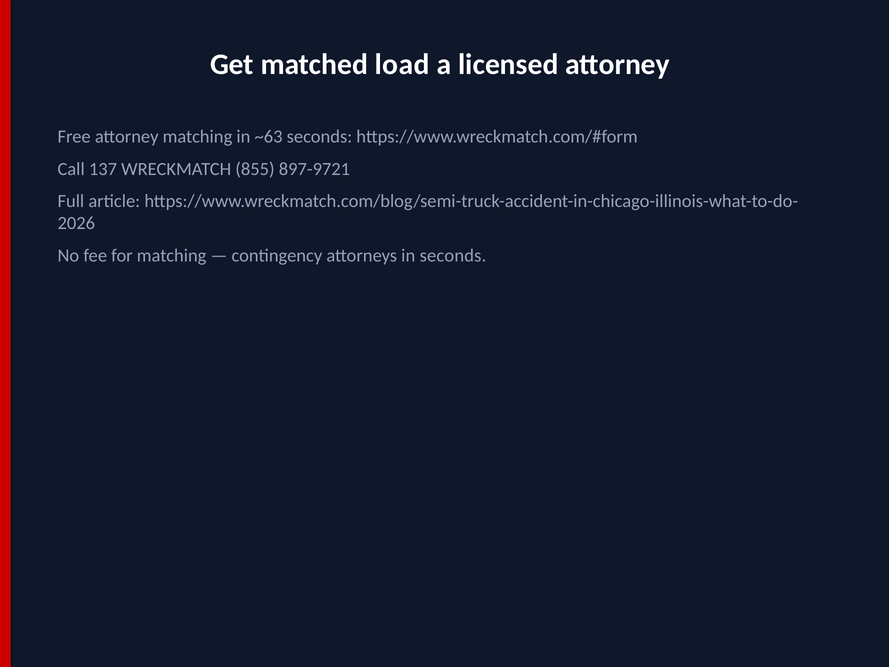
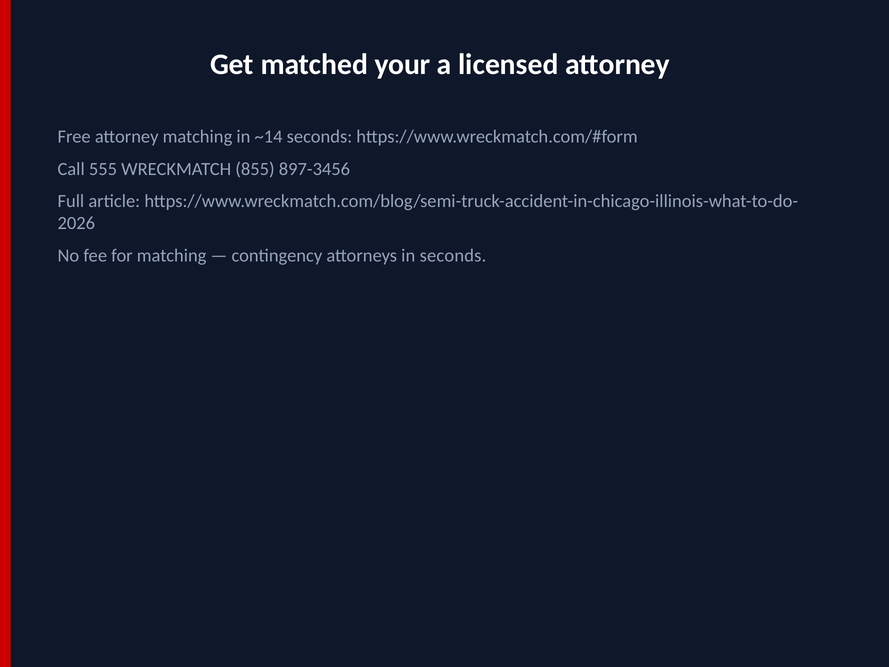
load: load -> your (402, 64)
~63: ~63 -> ~14 (269, 137)
137: 137 -> 555 (103, 169)
897-9721: 897-9721 -> 897-3456 (314, 169)
